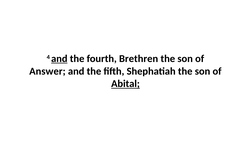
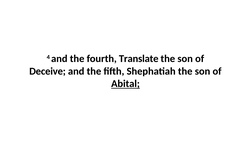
and underline: present -> none (59, 59)
Brethren: Brethren -> Translate (139, 59)
Answer: Answer -> Deceive (47, 71)
